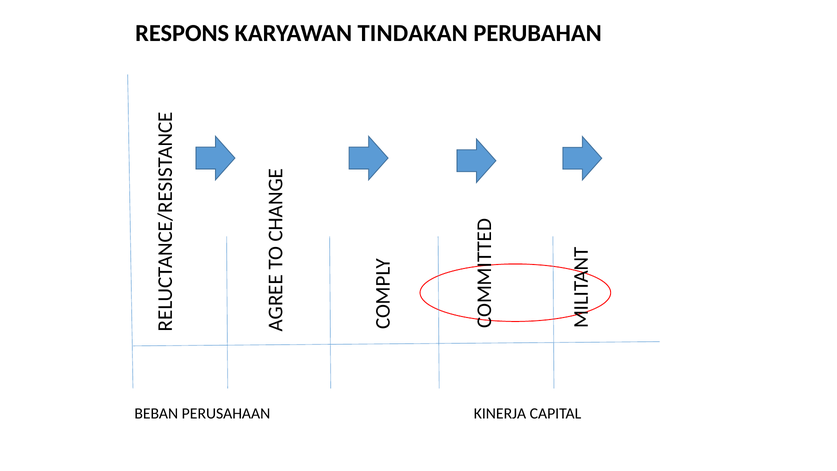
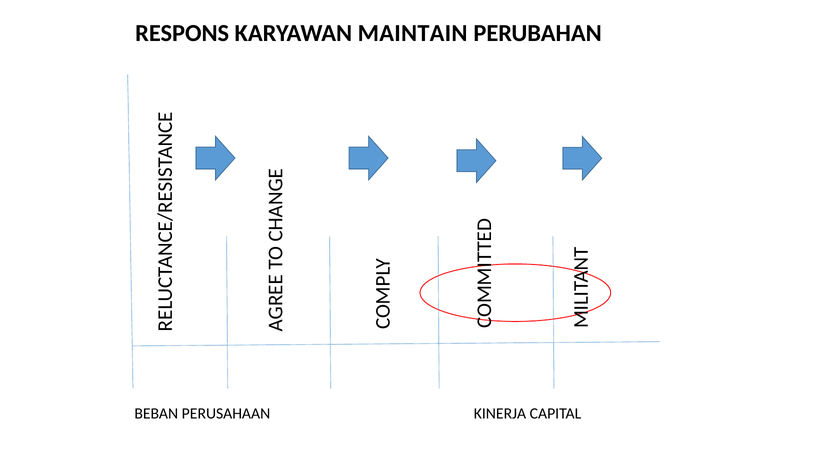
TINDAKAN: TINDAKAN -> MAINTAIN (413, 33)
